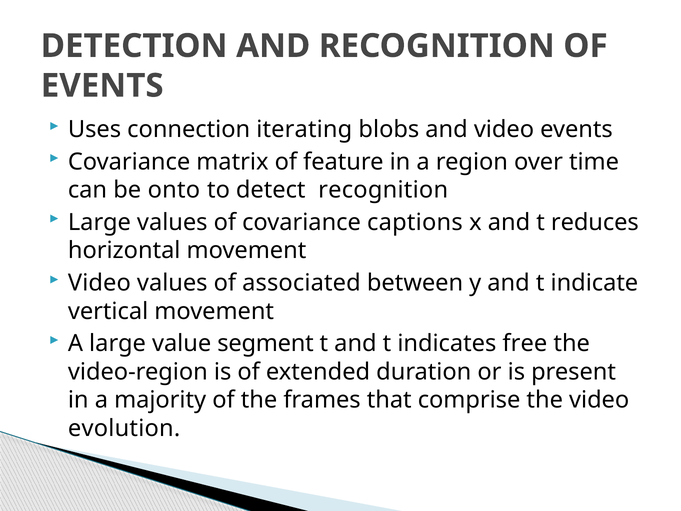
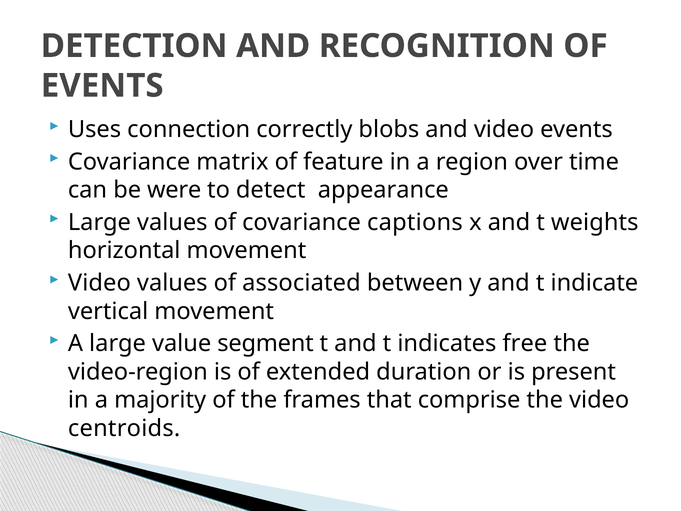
iterating: iterating -> correctly (304, 130)
onto: onto -> were (174, 190)
detect recognition: recognition -> appearance (383, 190)
reduces: reduces -> weights (595, 222)
evolution: evolution -> centroids (124, 428)
